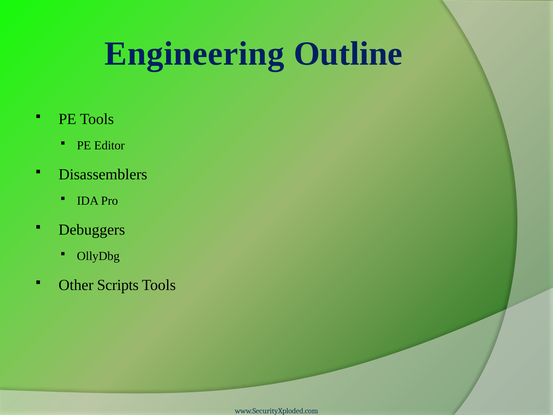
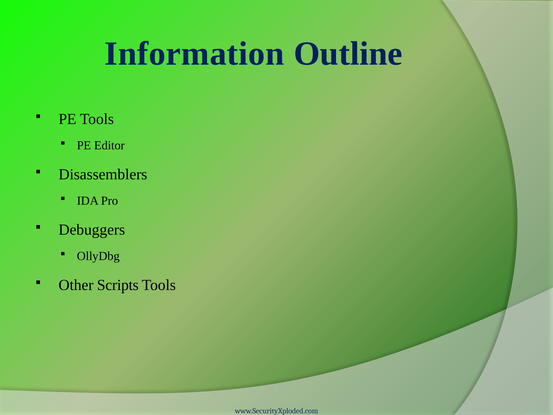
Engineering: Engineering -> Information (194, 54)
